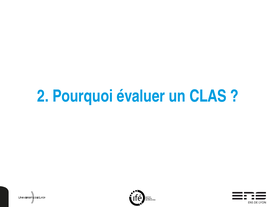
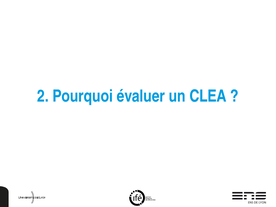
CLAS: CLAS -> CLEA (208, 96)
